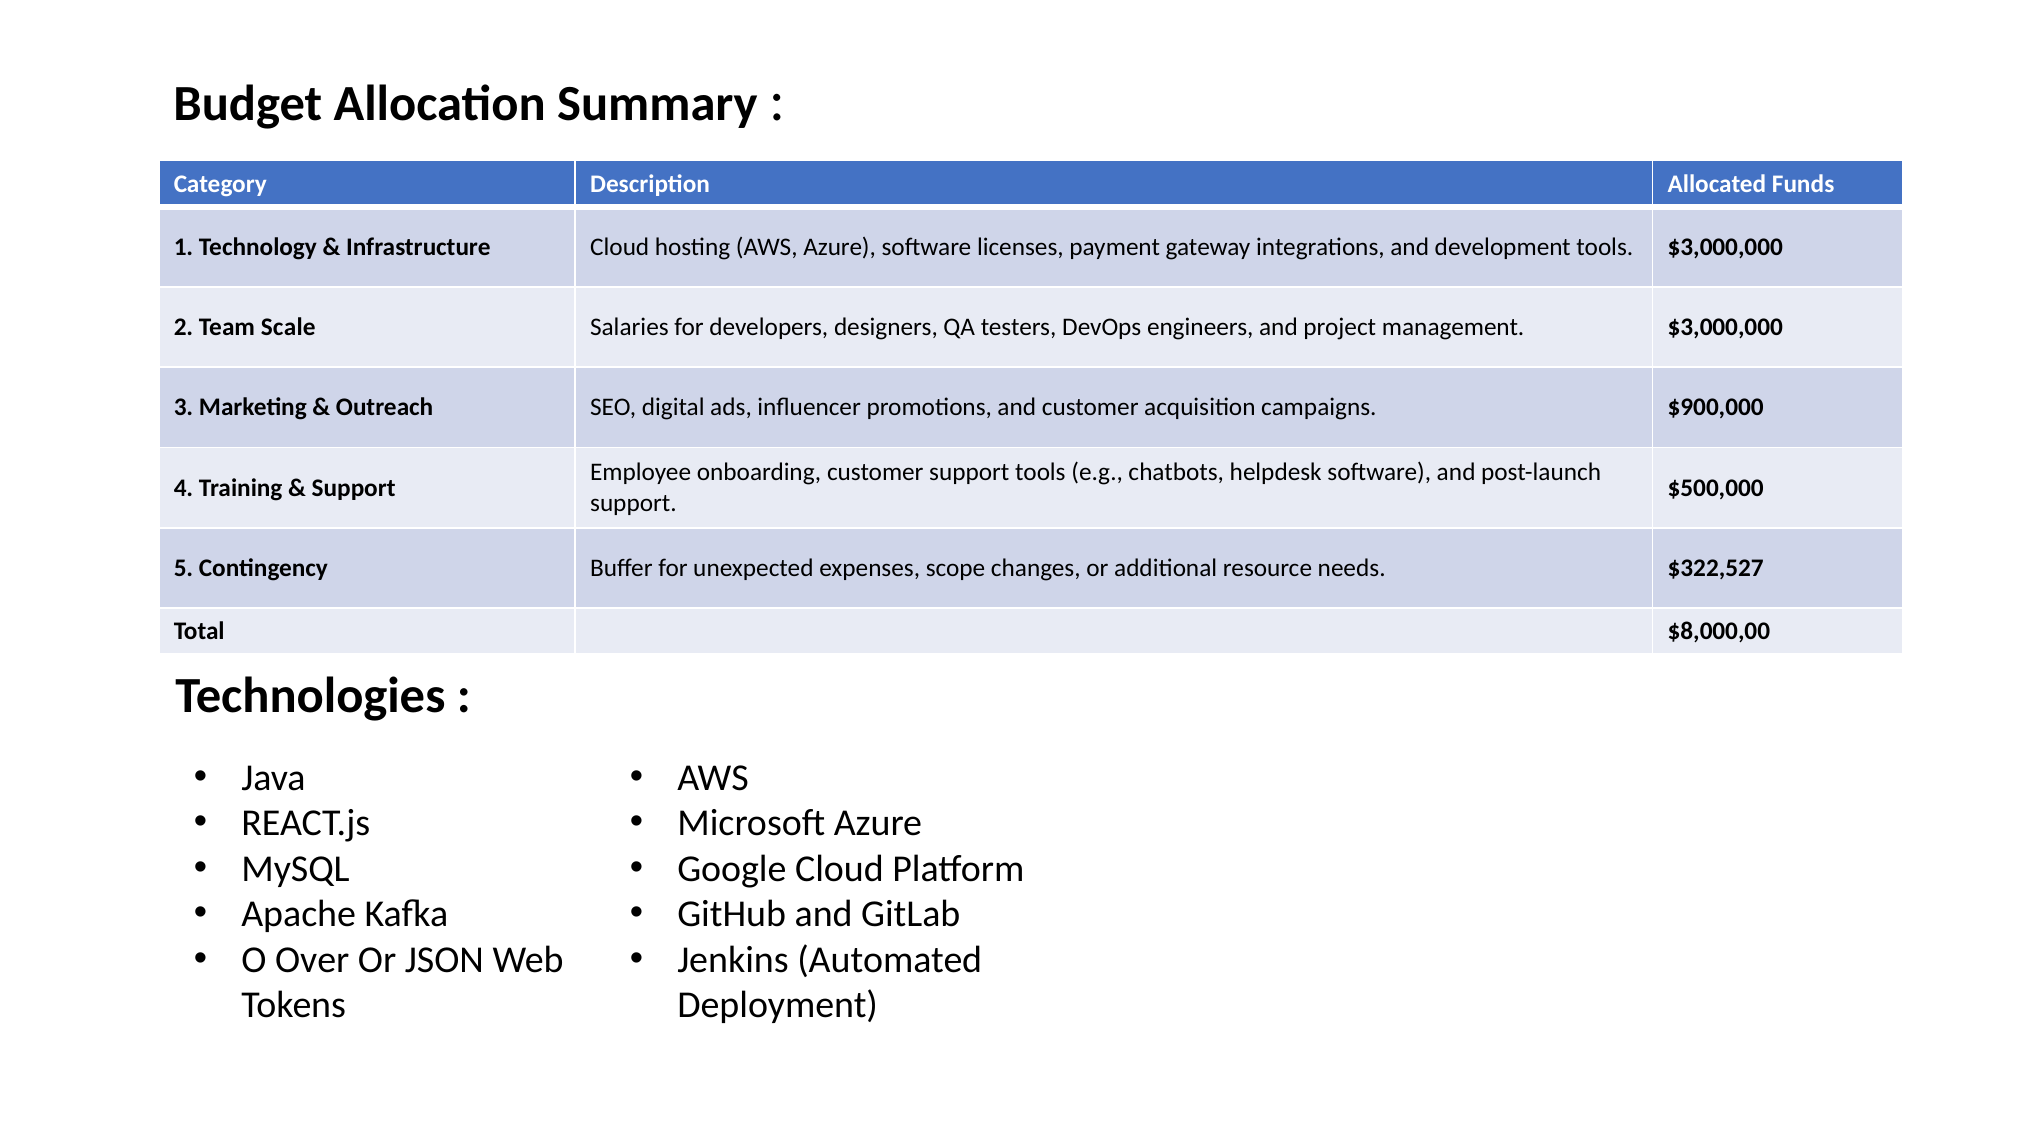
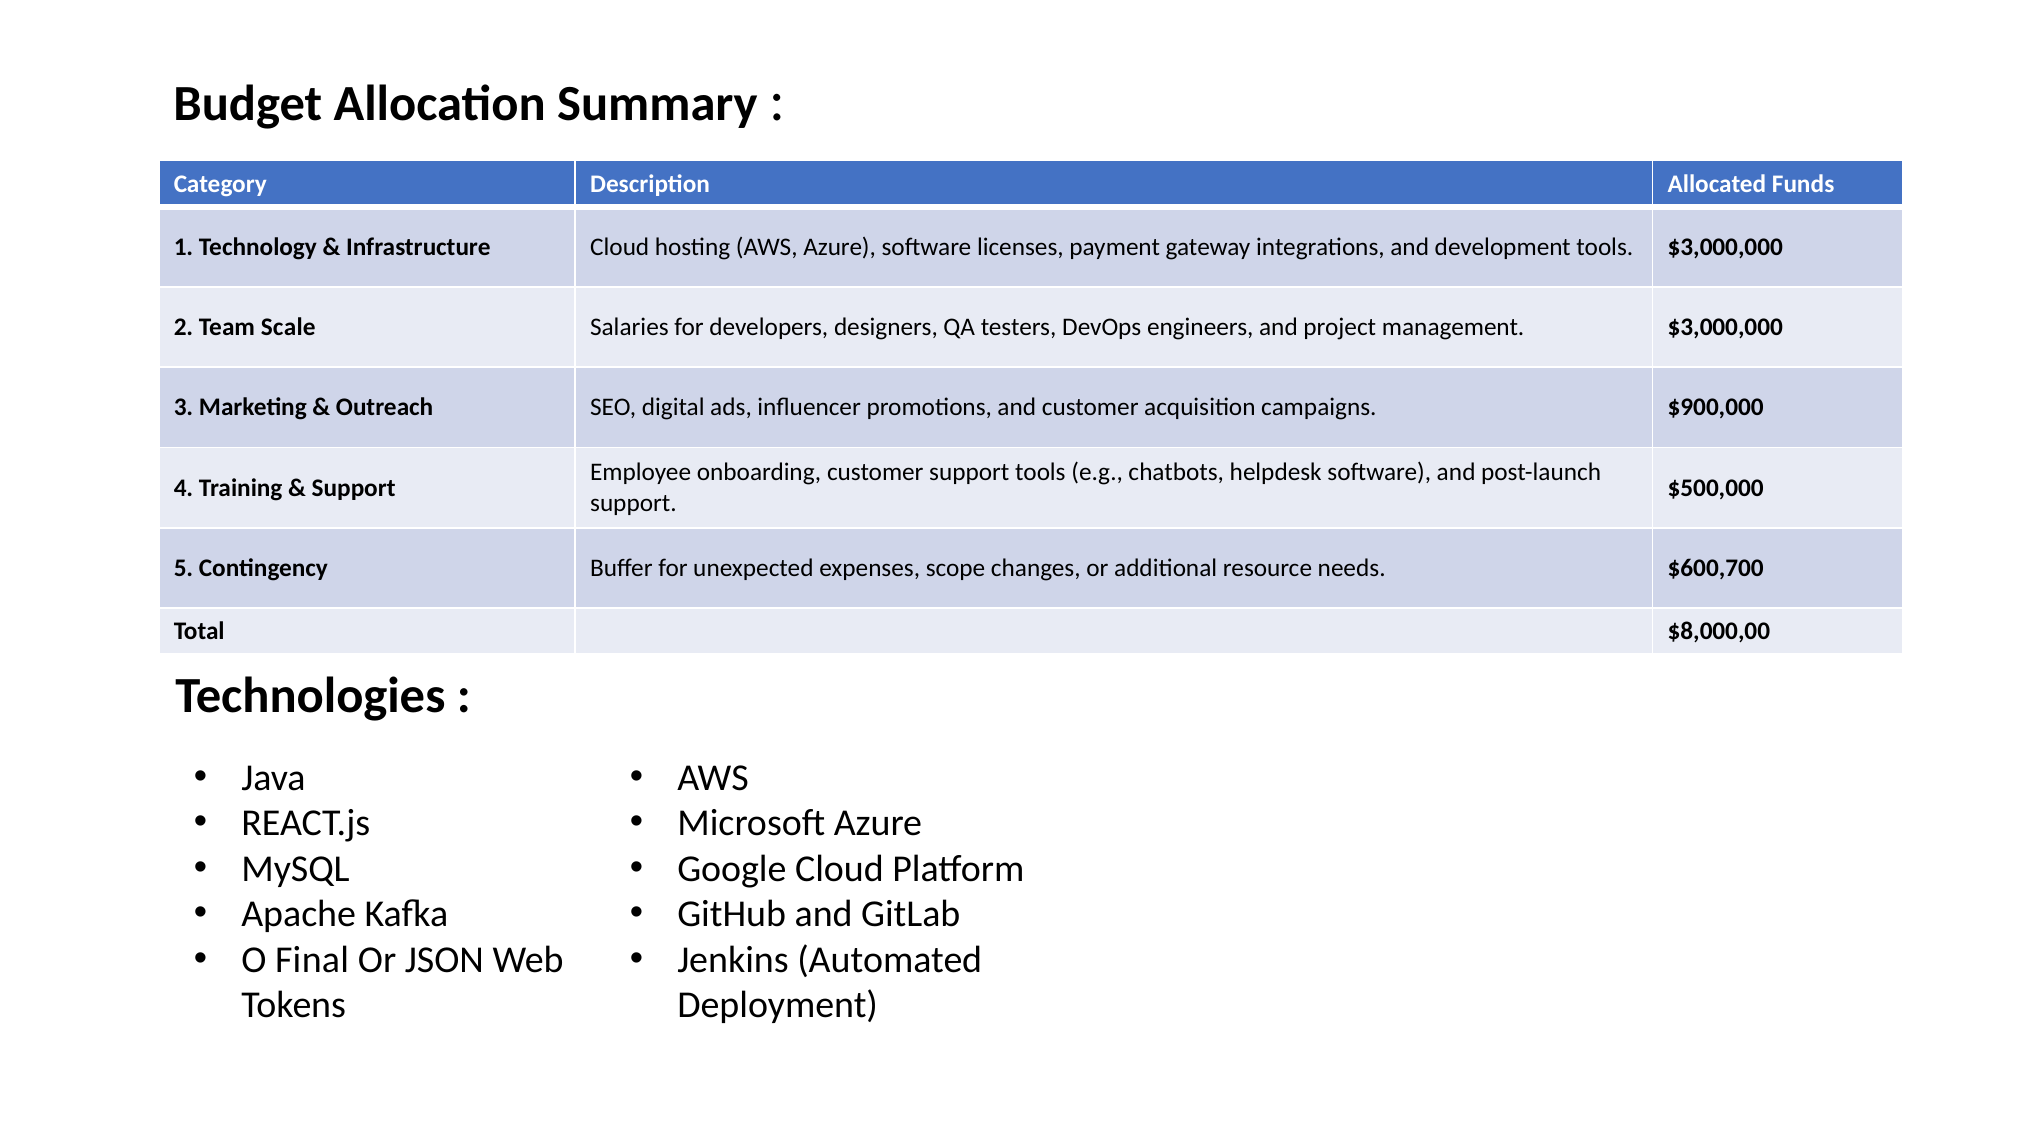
$322,527: $322,527 -> $600,700 (1716, 568)
Over: Over -> Final (312, 960)
